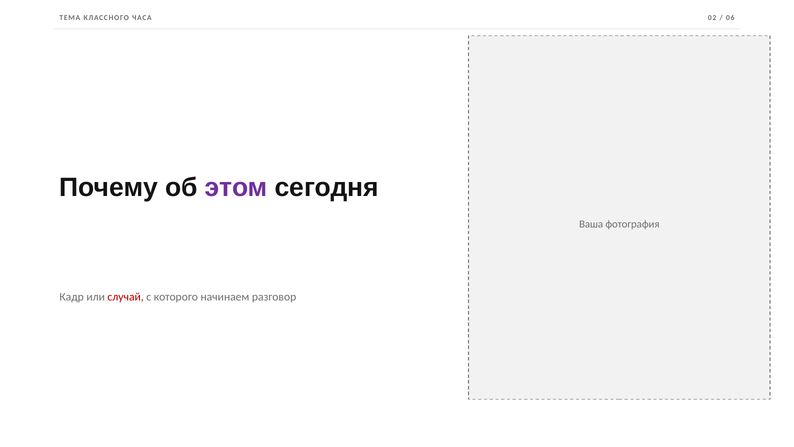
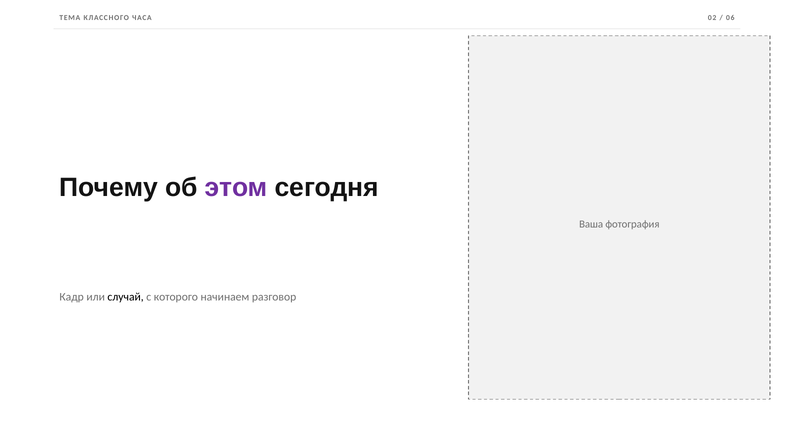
случай colour: red -> black (126, 297)
